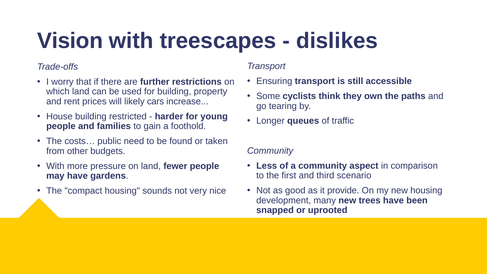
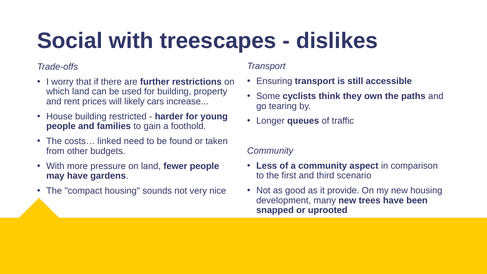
Vision: Vision -> Social (70, 41)
public: public -> linked (109, 141)
